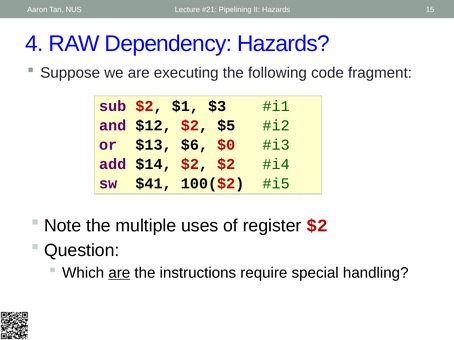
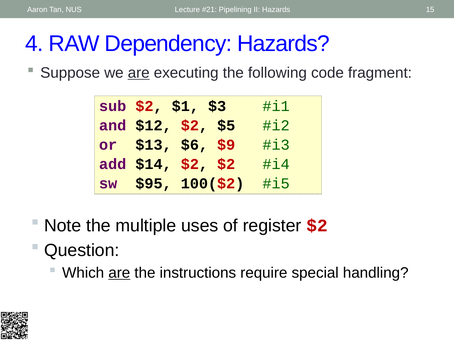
are underline: none -> present (139, 73)
$0: $0 -> $9 (226, 145)
$41: $41 -> $95 (154, 184)
